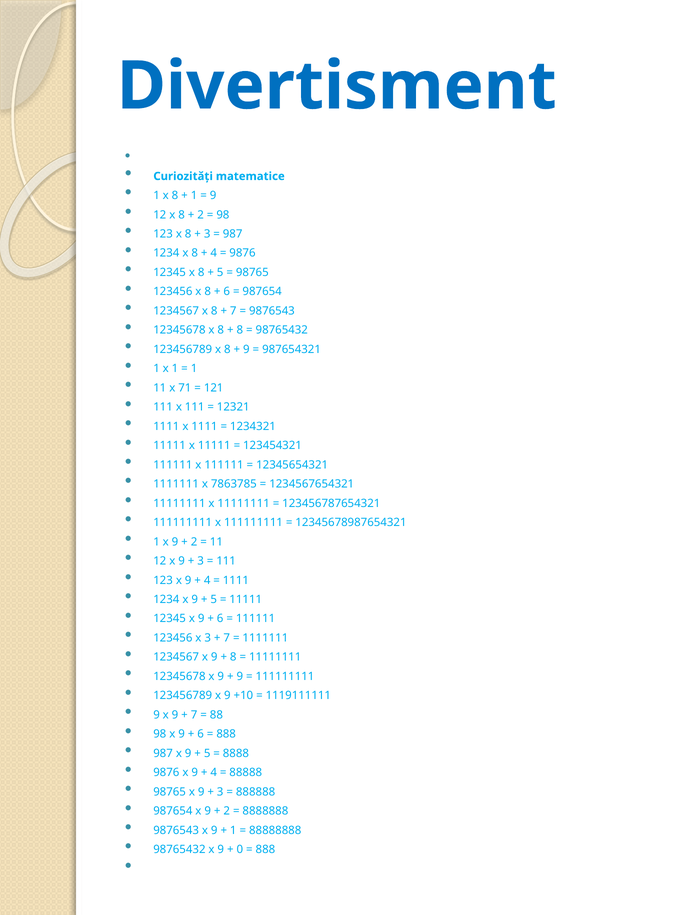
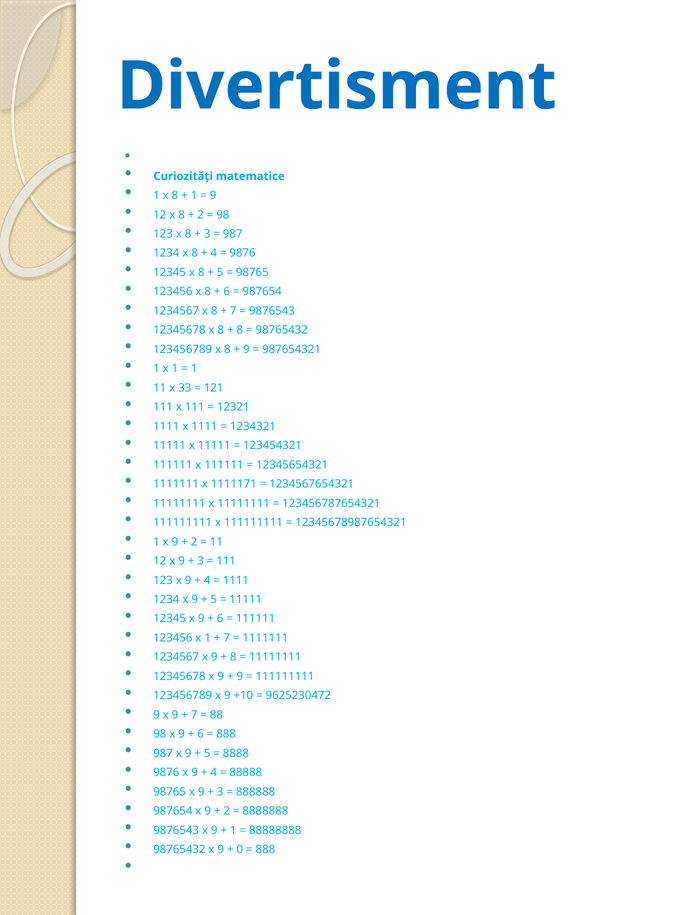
71: 71 -> 33 (185, 388)
7863785: 7863785 -> 1111171 (234, 484)
123456 x 3: 3 -> 1 (208, 638)
1119111111: 1119111111 -> 9625230472 (298, 695)
